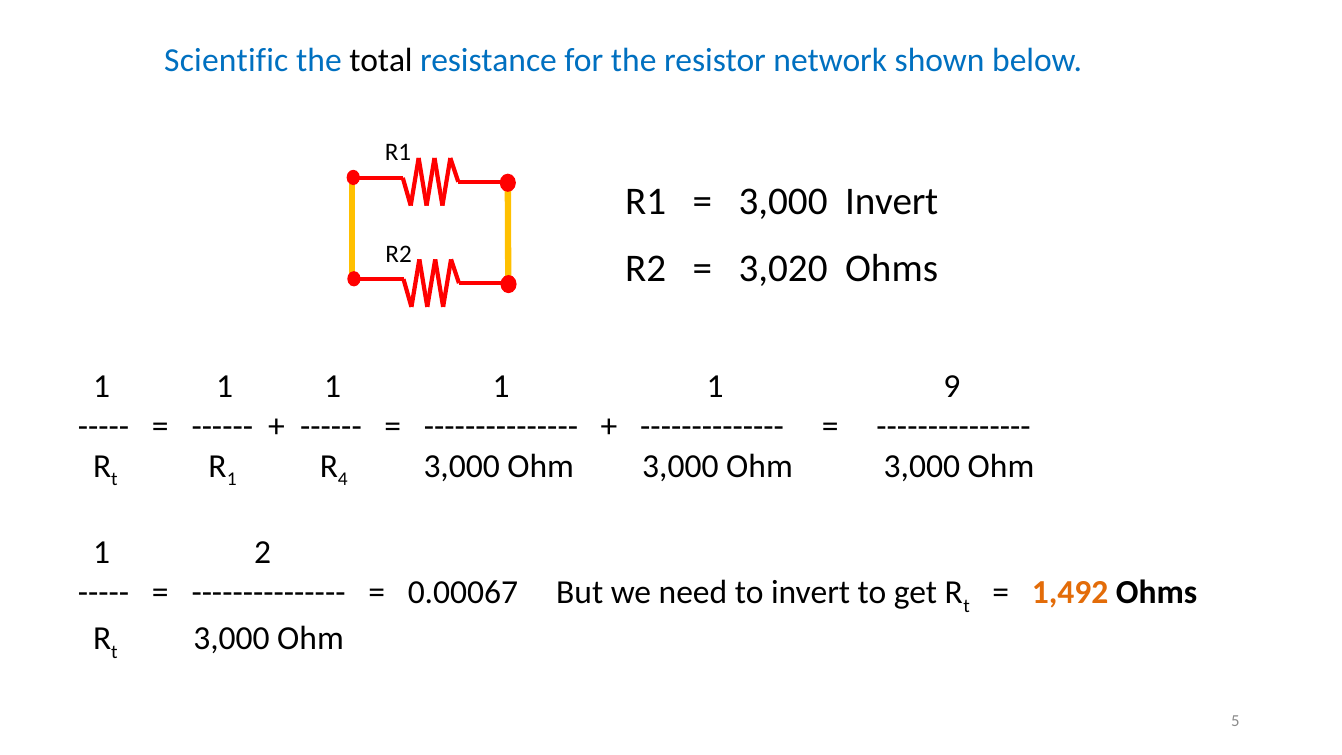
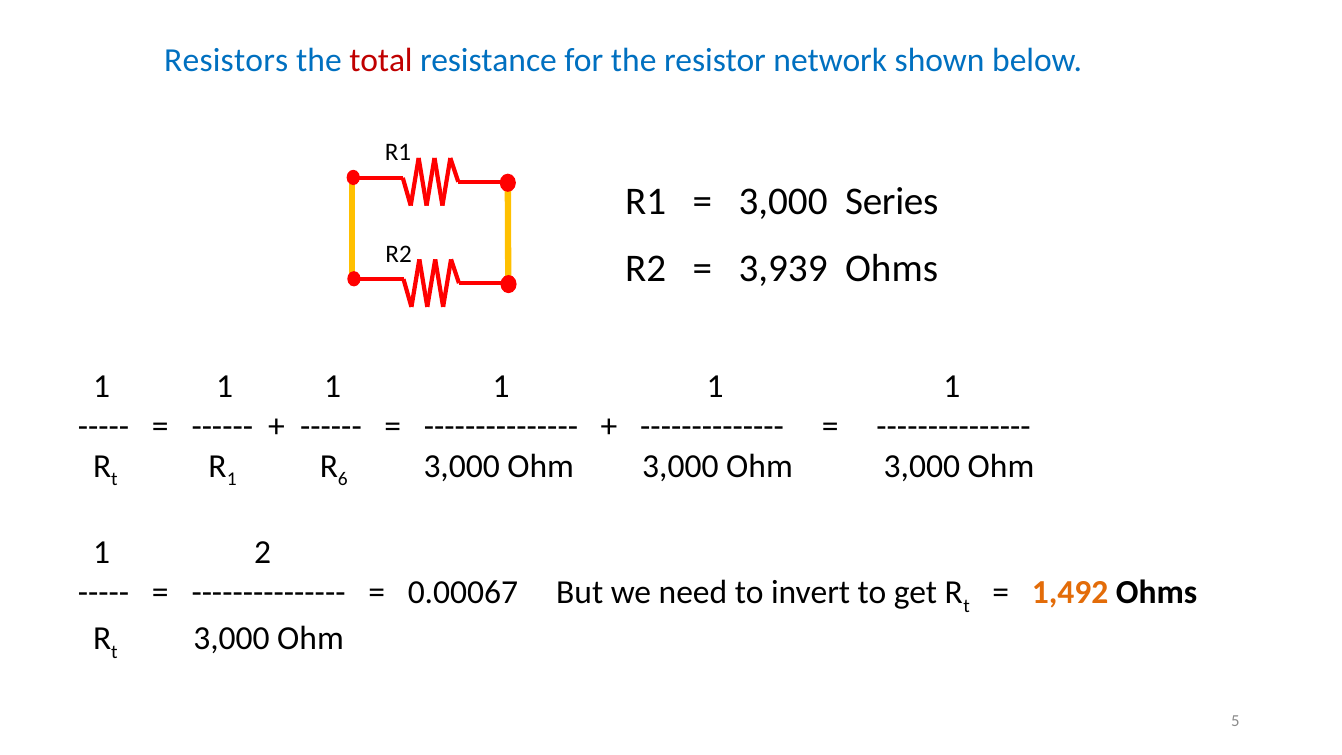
Scientific: Scientific -> Resistors (226, 60)
total colour: black -> red (381, 60)
3,000 Invert: Invert -> Series (892, 202)
3,020: 3,020 -> 3,939 (783, 269)
9: 9 -> 1 (952, 386)
4: 4 -> 6 (343, 479)
